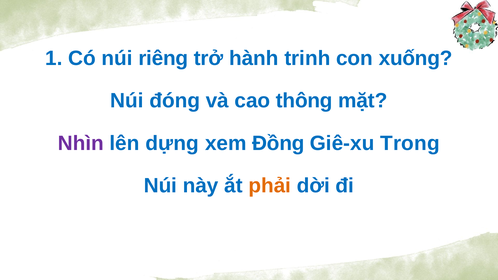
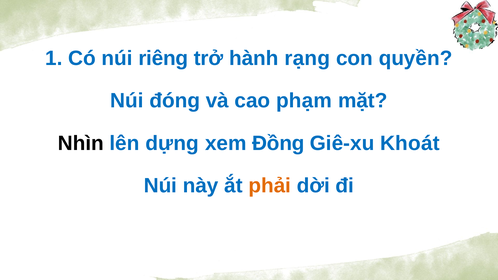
trinh: trinh -> rạng (307, 58)
xuống: xuống -> quyền (416, 58)
thông: thông -> phạm (304, 101)
Nhìn colour: purple -> black (81, 143)
Trong: Trong -> Khoát (410, 143)
